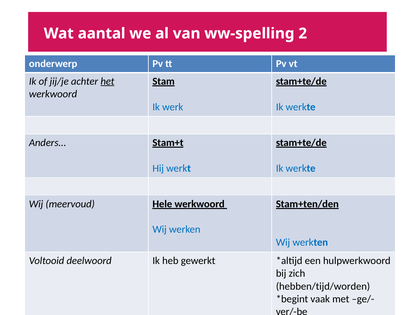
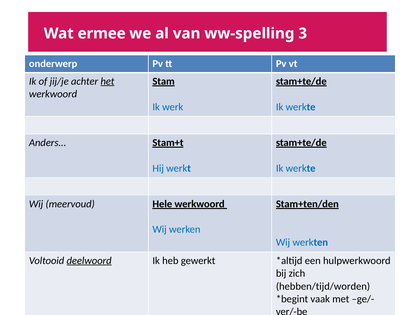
aantal: aantal -> ermee (102, 33)
ww-spelling 2: 2 -> 3 (303, 33)
deelwoord underline: none -> present (89, 261)
